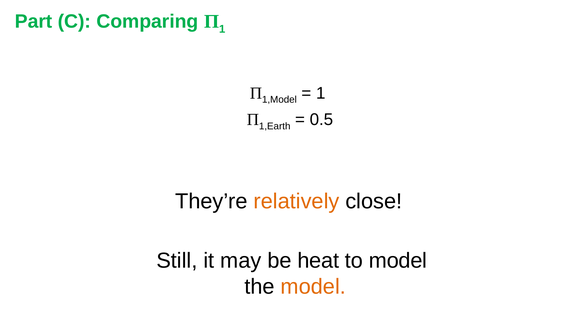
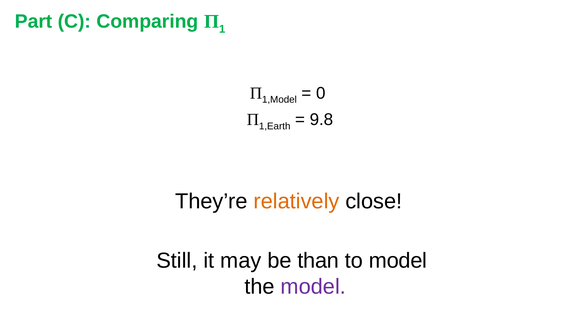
1: 1 -> 0 (321, 93)
0.5: 0.5 -> 9.8 (321, 120)
heat: heat -> than (318, 261)
model colour: orange -> purple (313, 287)
